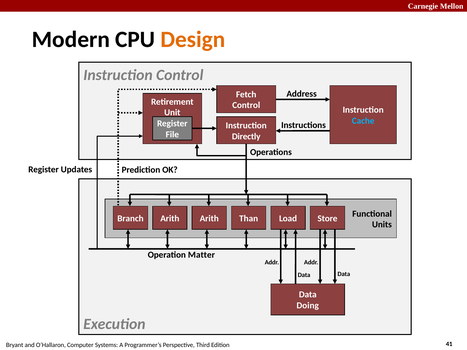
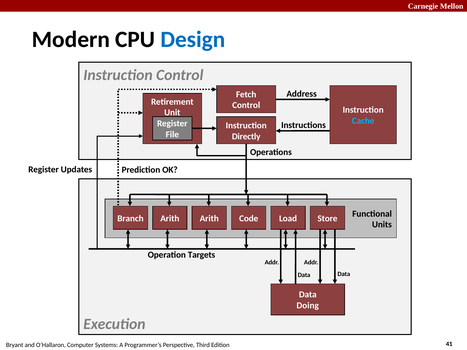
Design colour: orange -> blue (193, 40)
Than: Than -> Code (249, 219)
Matter: Matter -> Targets (202, 255)
